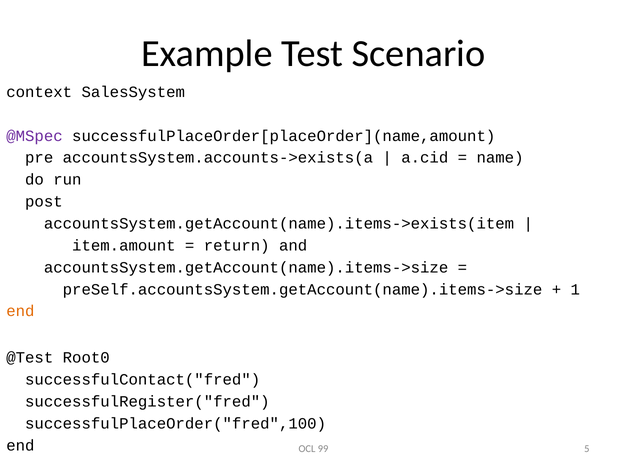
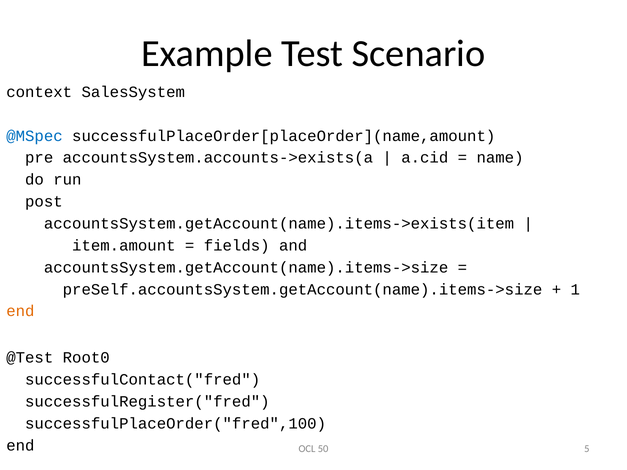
@MSpec colour: purple -> blue (34, 136)
return: return -> fields (237, 246)
99: 99 -> 50 (323, 449)
